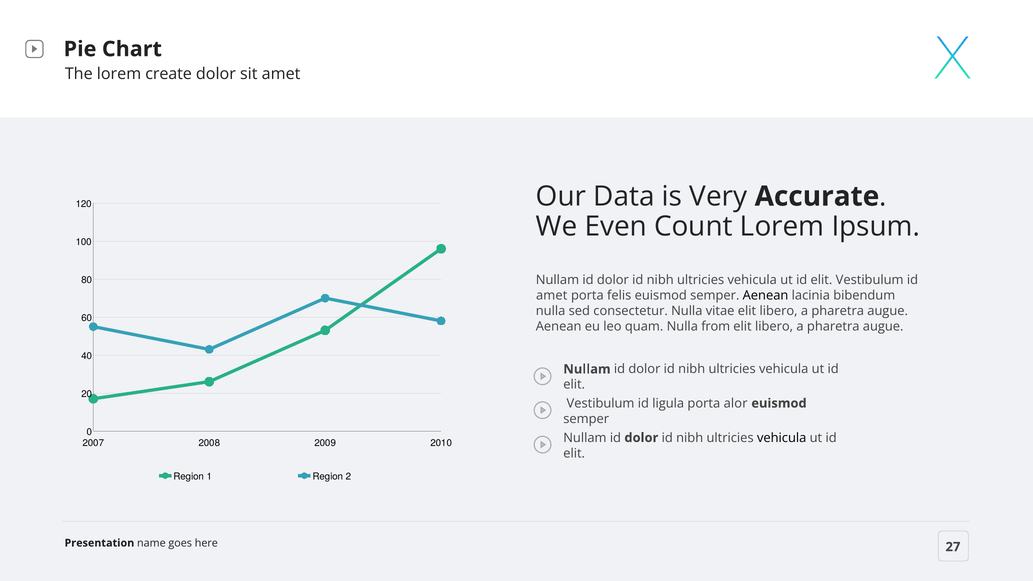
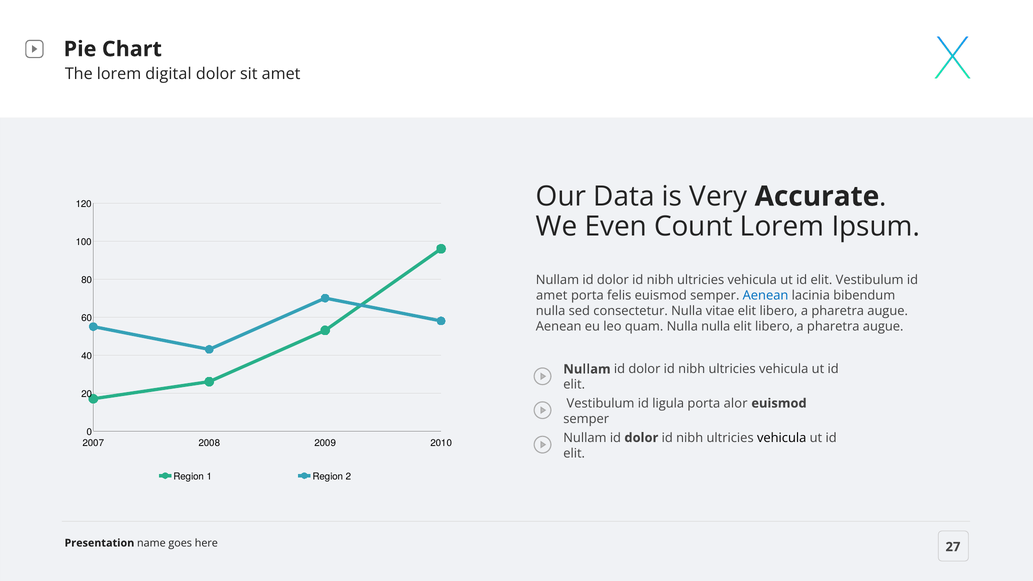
create: create -> digital (169, 74)
Aenean colour: black -> blue (766, 296)
Nulla from: from -> nulla (716, 327)
